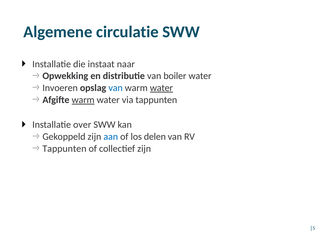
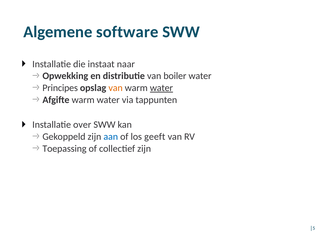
circulatie: circulatie -> software (127, 32)
Invoeren: Invoeren -> Principes (60, 88)
van colour: blue -> orange (116, 88)
warm underline: present -> none (83, 100)
delen: delen -> geeft (155, 137)
Tappunten: Tappunten -> Toepassing (64, 149)
